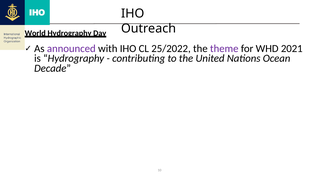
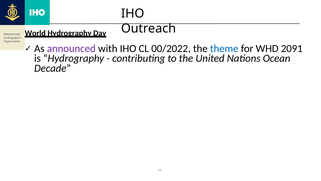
25/2022: 25/2022 -> 00/2022 (171, 48)
theme colour: purple -> blue (224, 48)
2021: 2021 -> 2091 (292, 48)
